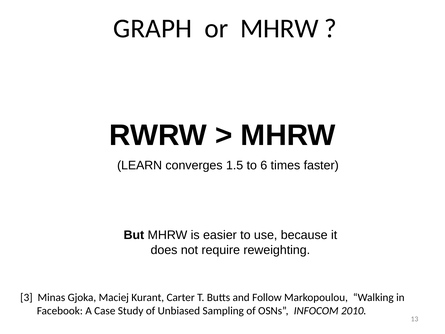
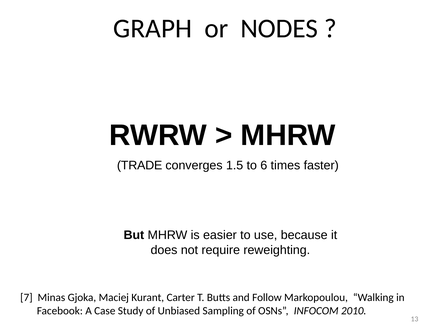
or MHRW: MHRW -> NODES (279, 29)
LEARN: LEARN -> TRADE (140, 165)
3: 3 -> 7 (26, 297)
